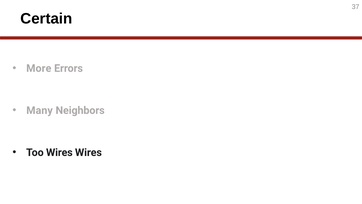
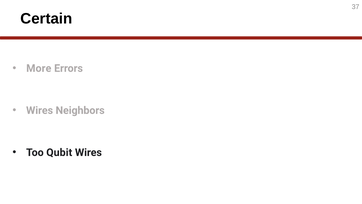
Many: Many -> Wires (40, 110)
Too Wires: Wires -> Qubit (59, 152)
